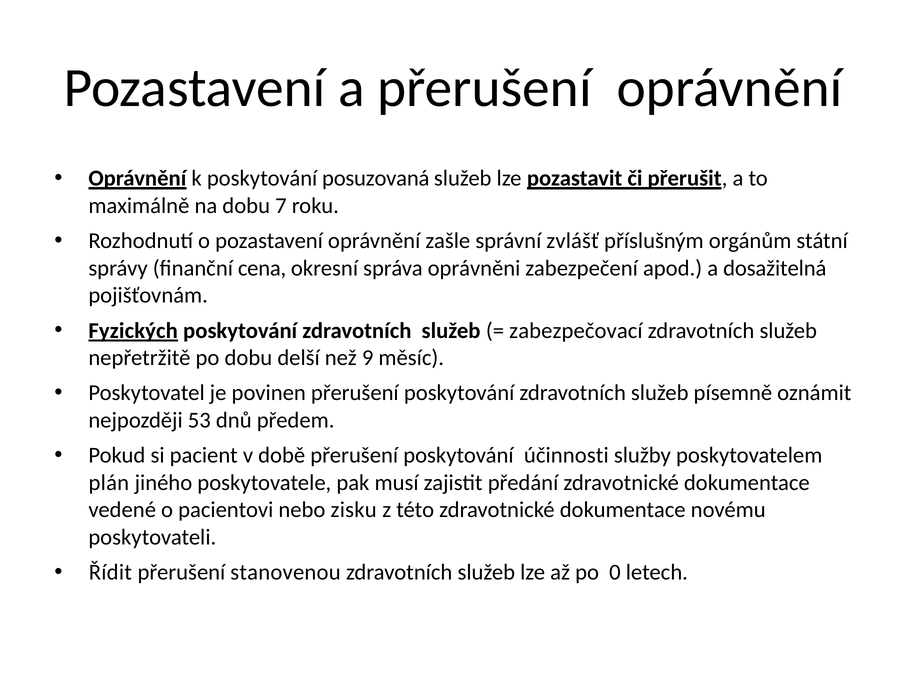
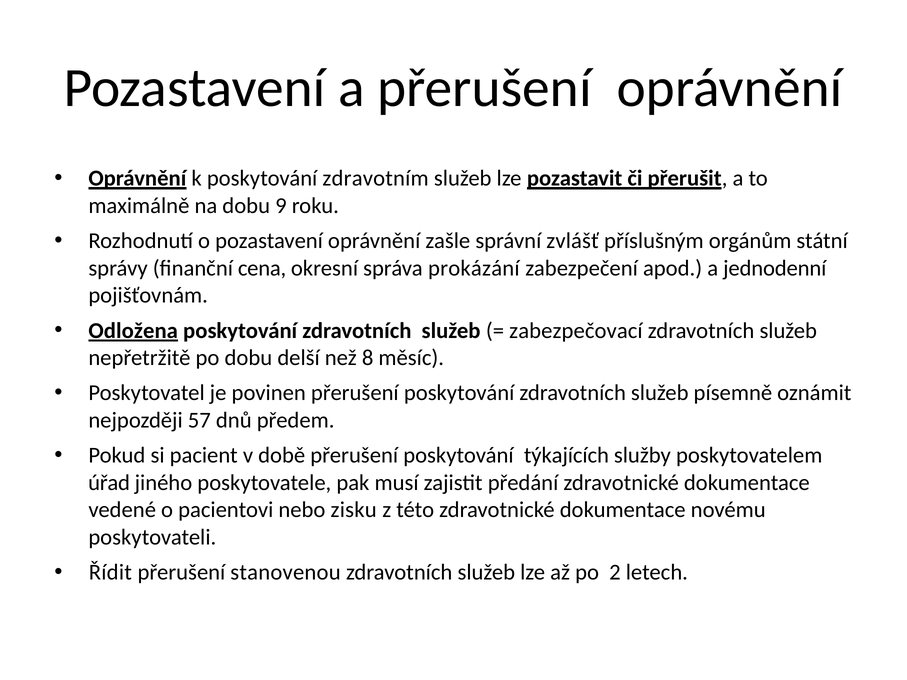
posuzovaná: posuzovaná -> zdravotním (376, 178)
7: 7 -> 9 (281, 206)
oprávněni: oprávněni -> prokázání (474, 268)
dosažitelná: dosažitelná -> jednodenní (775, 268)
Fyzických: Fyzických -> Odložena (133, 331)
9: 9 -> 8 (368, 358)
53: 53 -> 57 (199, 420)
účinnosti: účinnosti -> týkajících (566, 456)
plán: plán -> úřad (109, 483)
0: 0 -> 2 (615, 573)
